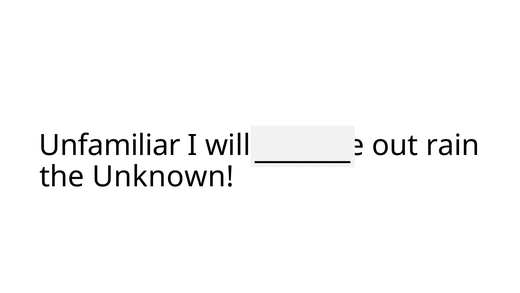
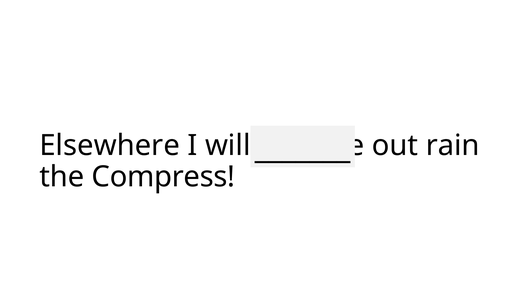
Unfamiliar: Unfamiliar -> Elsewhere (110, 145)
Unknown: Unknown -> Compress (163, 177)
